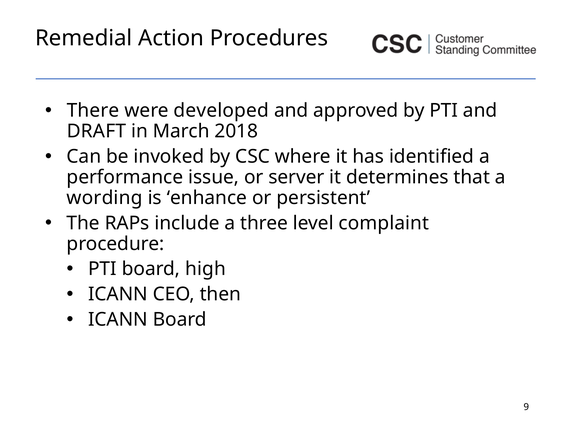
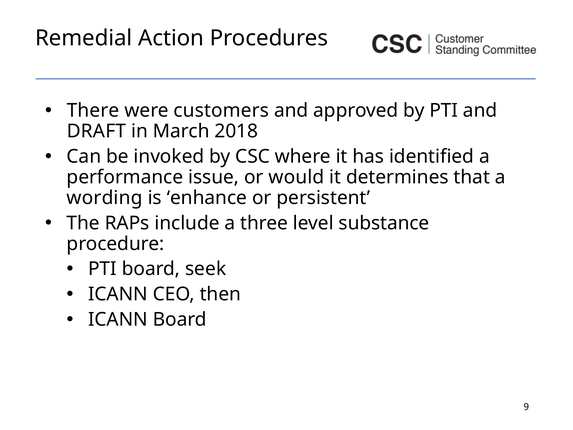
developed: developed -> customers (221, 111)
server: server -> would (296, 177)
complaint: complaint -> substance (384, 223)
high: high -> seek (206, 269)
